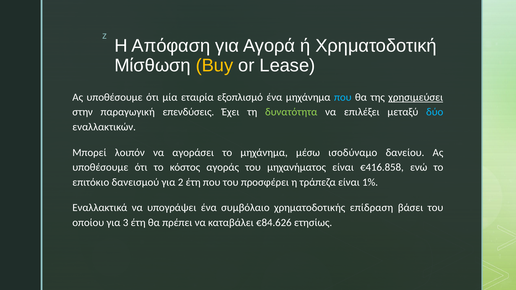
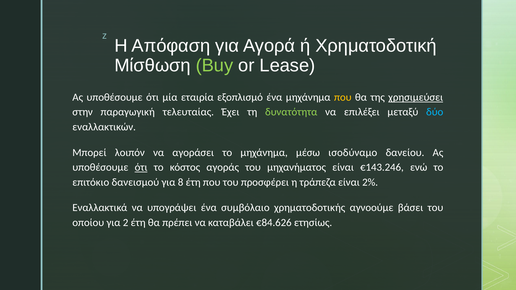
Buy colour: yellow -> light green (214, 66)
που colour: light blue -> yellow (343, 97)
επενδύσεις: επενδύσεις -> τελευταίας (188, 112)
ότι underline: none -> present (141, 167)
€416.858: €416.858 -> €143.246 (382, 167)
2: 2 -> 8 (181, 182)
1%: 1% -> 2% (370, 182)
επίδραση: επίδραση -> αγνοούμε (372, 208)
3: 3 -> 2 (126, 223)
